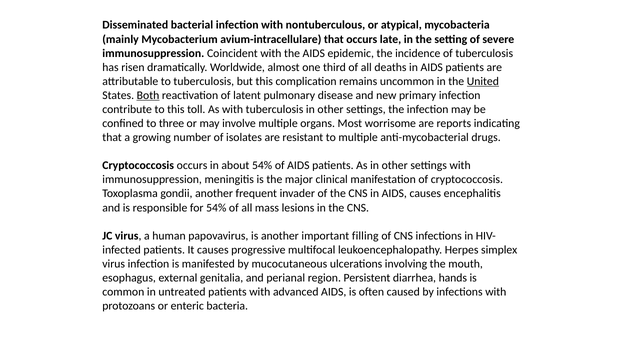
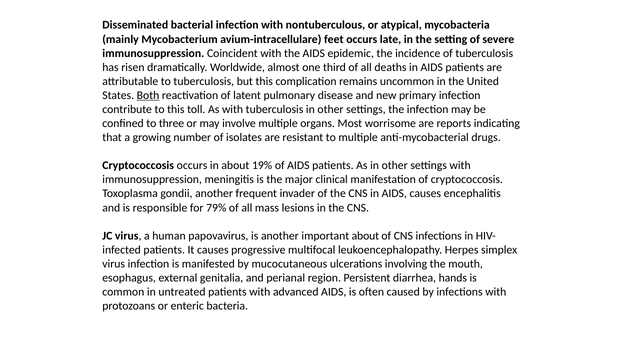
avium-intracellulare that: that -> feet (334, 39)
United underline: present -> none (483, 81)
about 54%: 54% -> 19% (262, 166)
for 54%: 54% -> 79% (216, 208)
important filling: filling -> about (365, 236)
